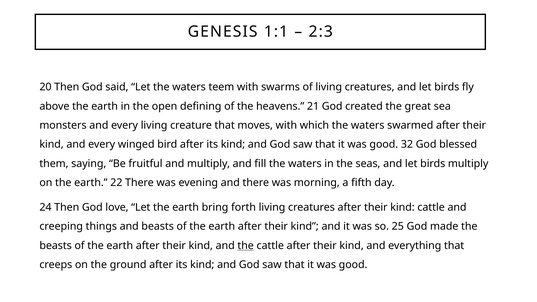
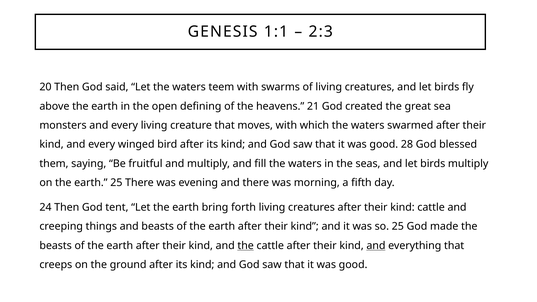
32: 32 -> 28 (407, 144)
earth 22: 22 -> 25 (116, 183)
love: love -> tent (117, 207)
and underline: none -> present (376, 246)
